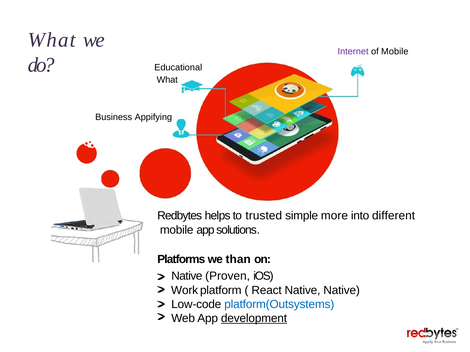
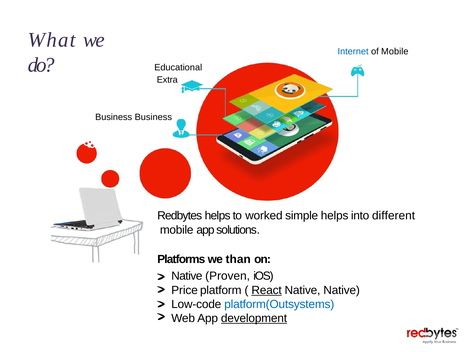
Internet colour: purple -> blue (353, 51)
What: What -> Extra (167, 80)
Business Appifying: Appifying -> Business (153, 117)
trusted: trusted -> worked (264, 216)
simple more: more -> helps (335, 216)
Work: Work -> Price (185, 291)
React underline: none -> present (267, 291)
